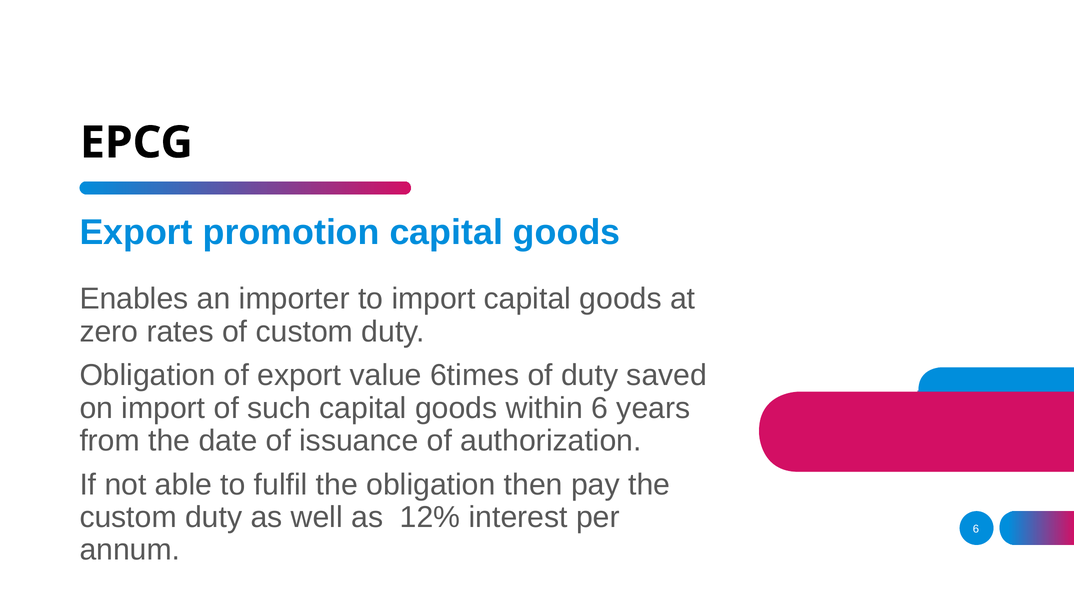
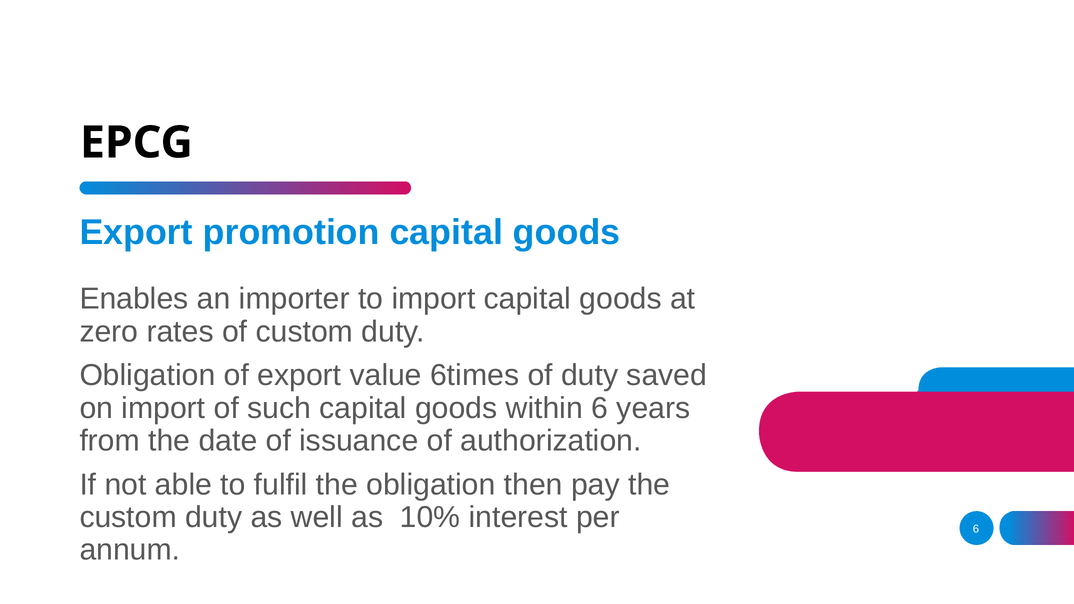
12%: 12% -> 10% (430, 517)
